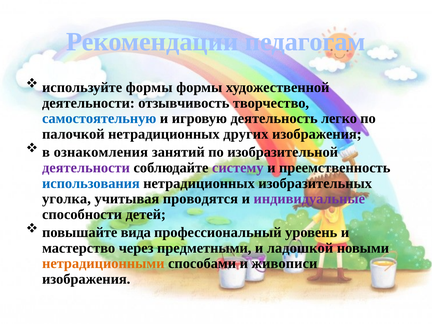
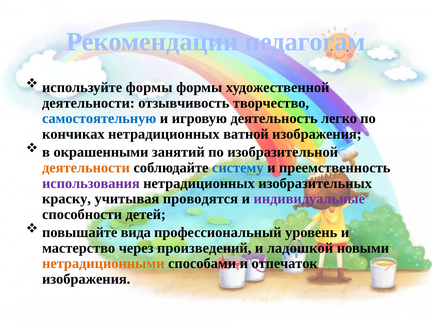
палочкой: палочкой -> кончиках (73, 134)
других: других -> ватной (246, 134)
ознакомления: ознакомления -> окрашенными (101, 152)
деятельности colour: purple -> orange (86, 168)
систему colour: purple -> blue (238, 168)
использования colour: blue -> purple (91, 183)
уголка: уголка -> краску (67, 199)
предметными: предметными -> произведений (204, 248)
живописи: живописи -> отпечаток (285, 264)
